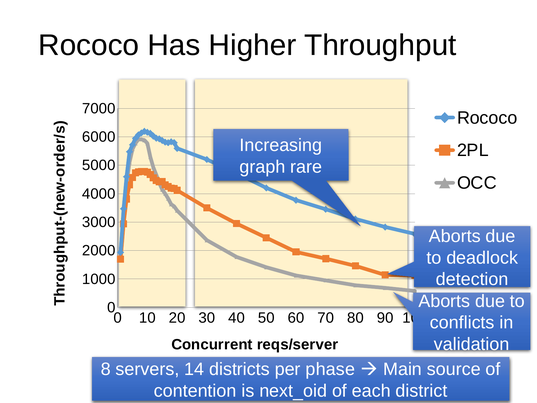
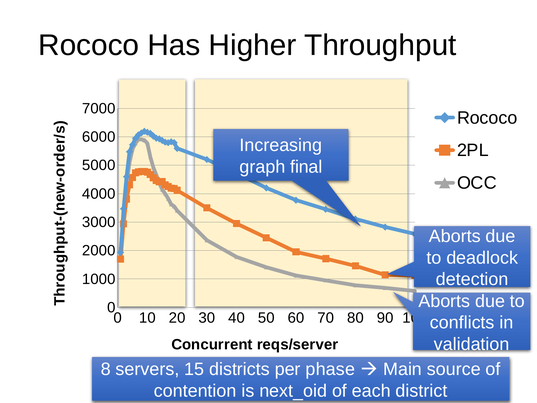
rare: rare -> final (306, 167)
14: 14 -> 15 (194, 369)
